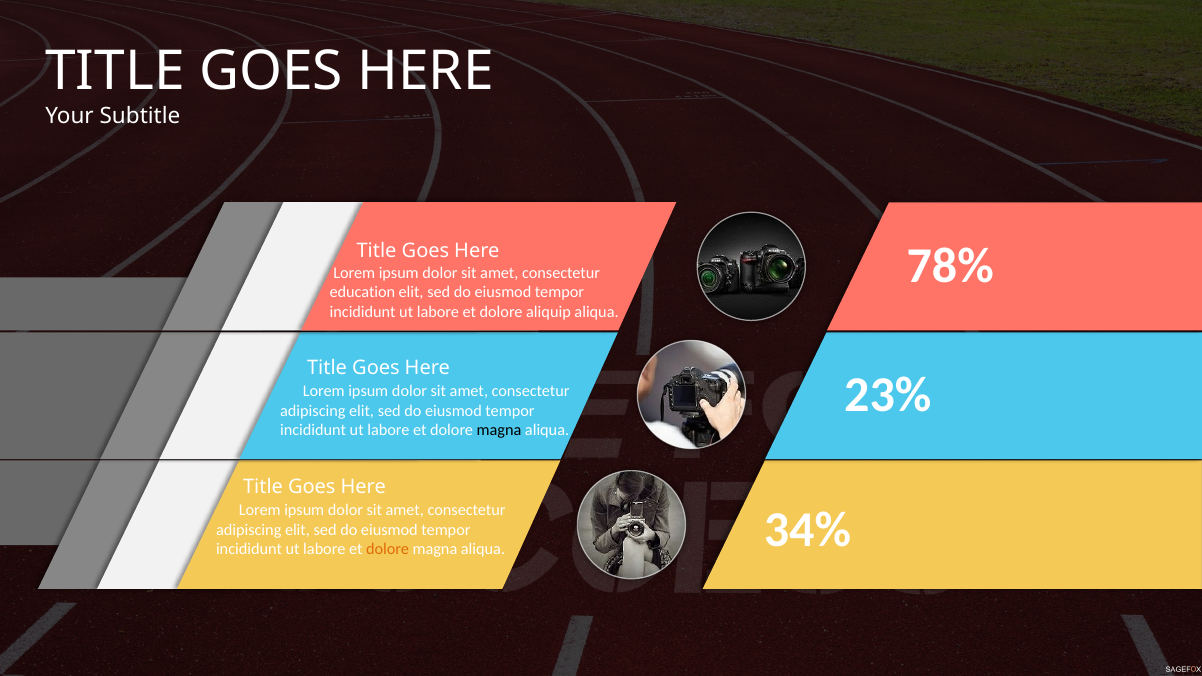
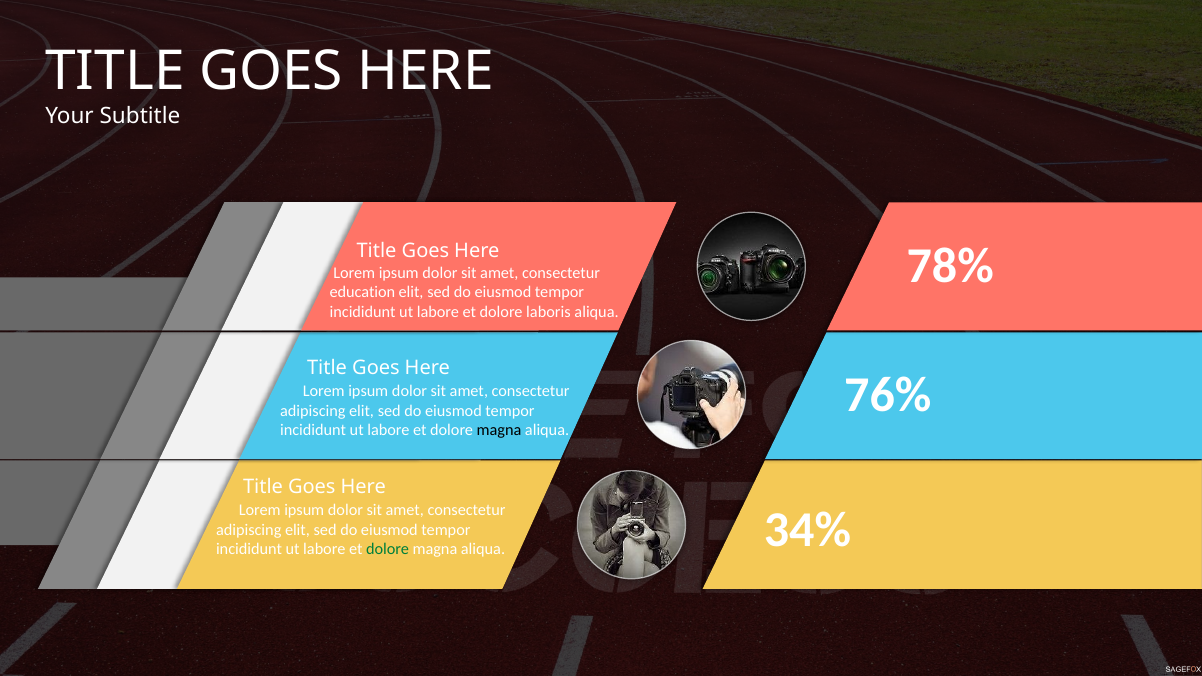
aliquip: aliquip -> laboris (548, 312)
23%: 23% -> 76% (888, 395)
dolore colour: orange -> green (388, 550)
